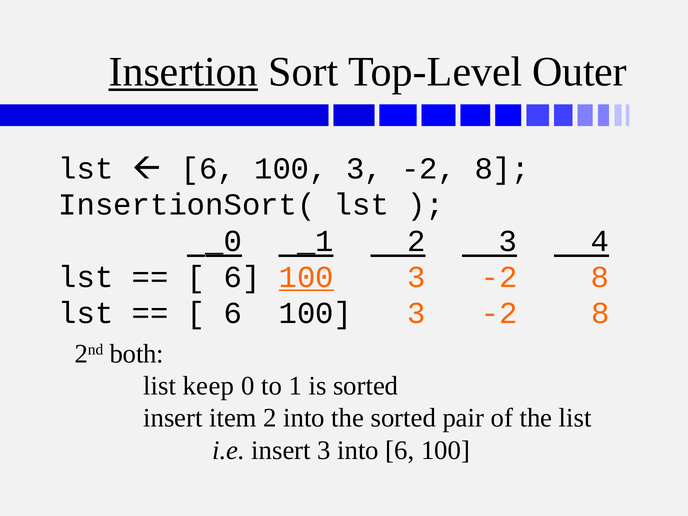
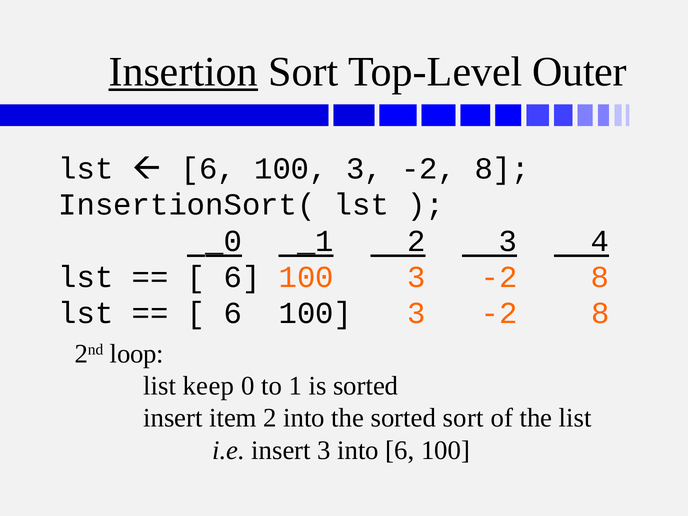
100 underline: present -> none (306, 277)
both: both -> loop (137, 354)
sorted pair: pair -> sort (463, 418)
